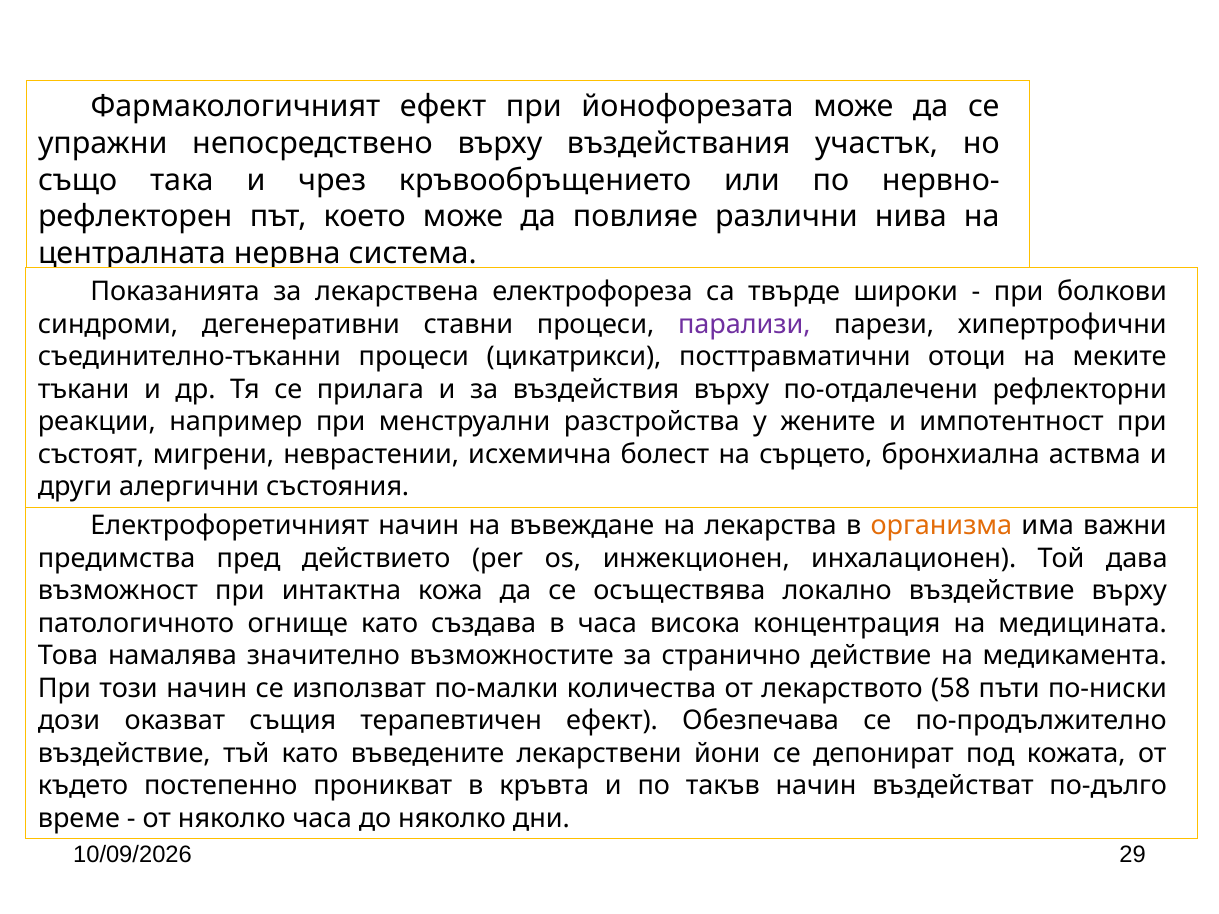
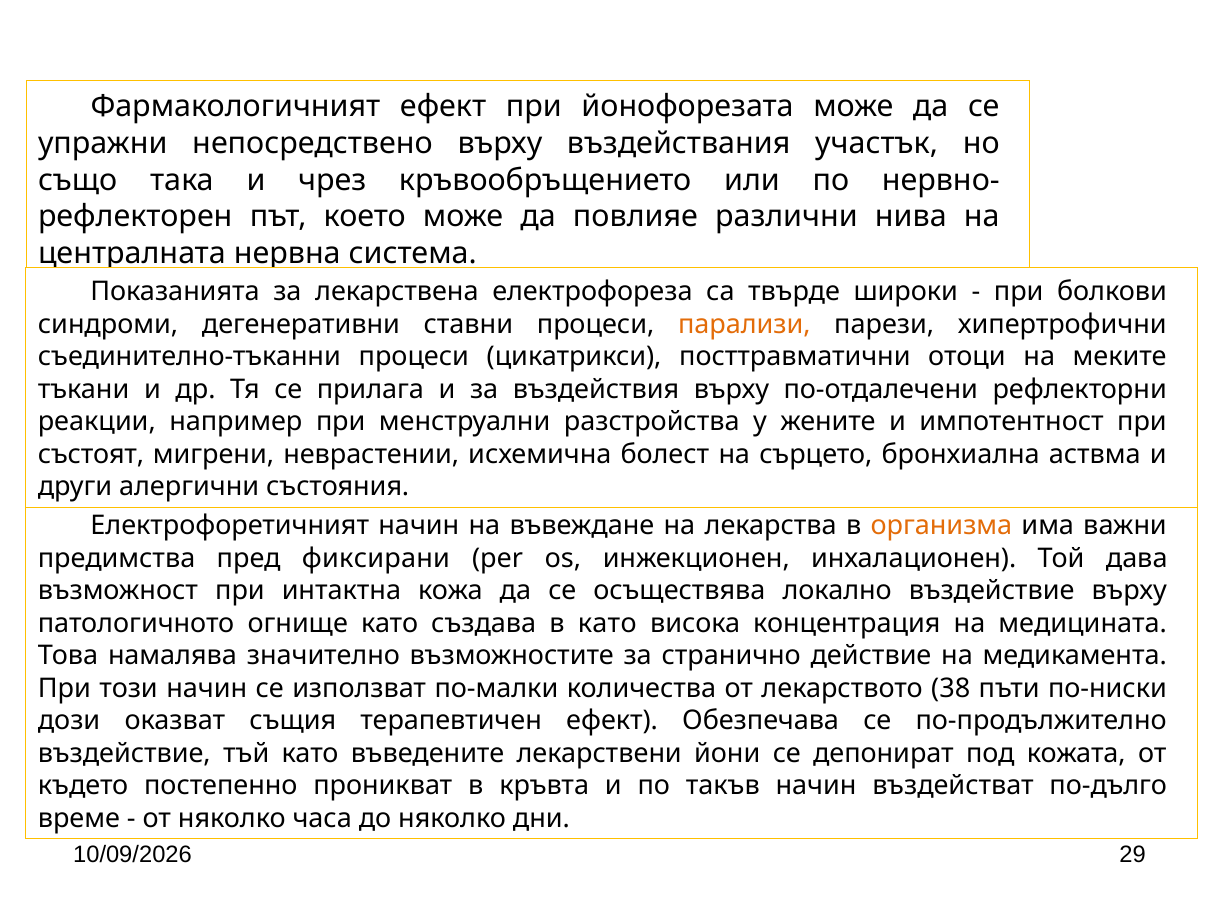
парализи colour: purple -> orange (744, 324)
действието: действието -> фиксирани (376, 559)
в часа: часа -> като (607, 624)
58: 58 -> 38 (951, 689)
